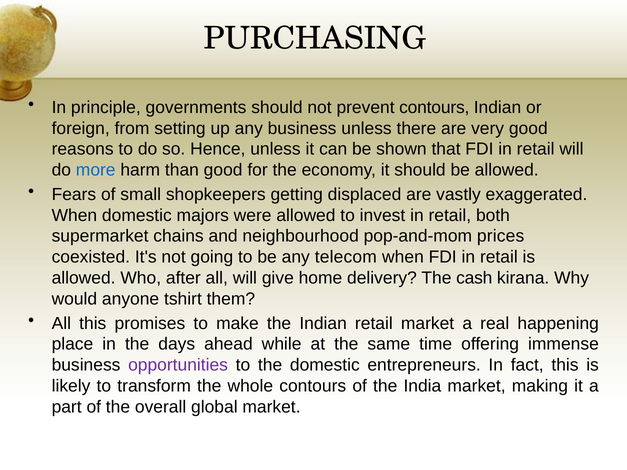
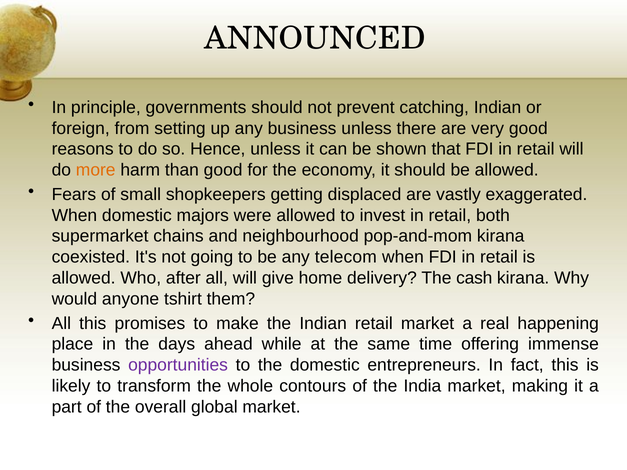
PURCHASING: PURCHASING -> ANNOUNCED (315, 39)
prevent contours: contours -> catching (434, 107)
more colour: blue -> orange (96, 170)
pop-and-mom prices: prices -> kirana (501, 236)
